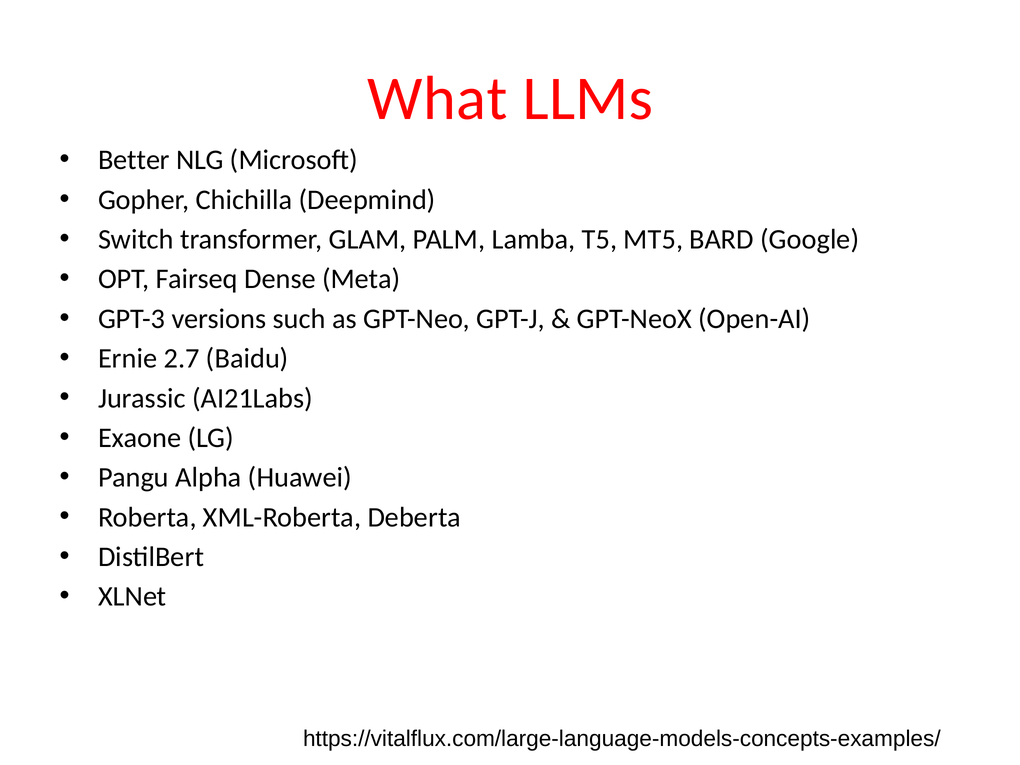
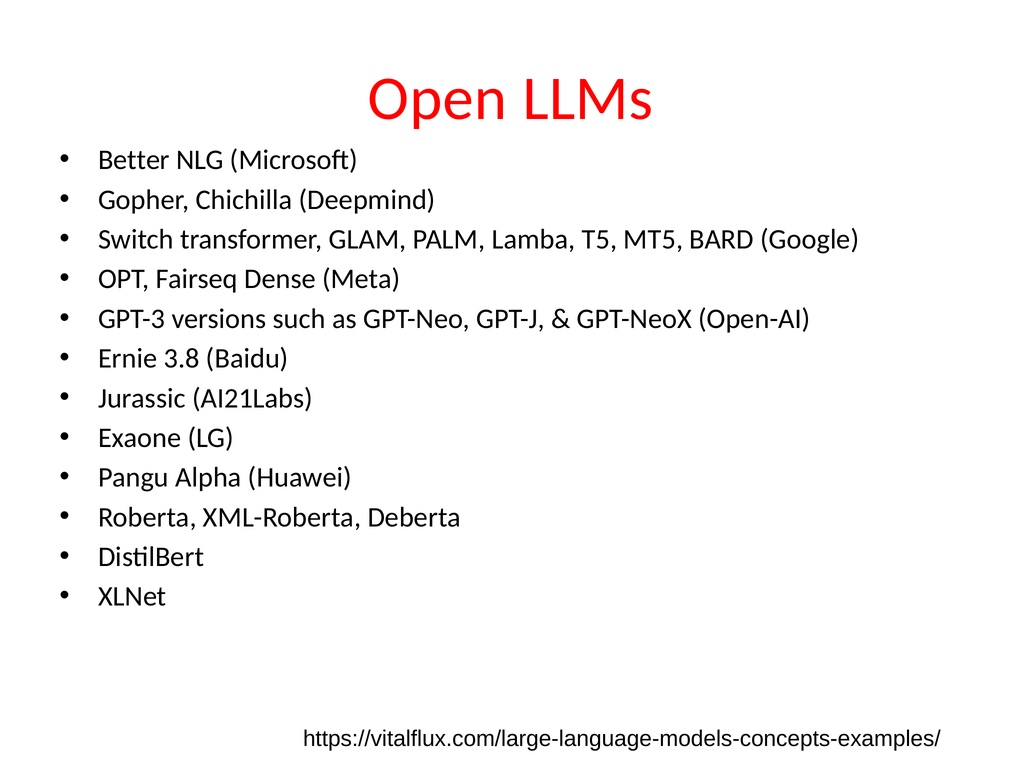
What: What -> Open (437, 99)
2.7: 2.7 -> 3.8 (182, 358)
